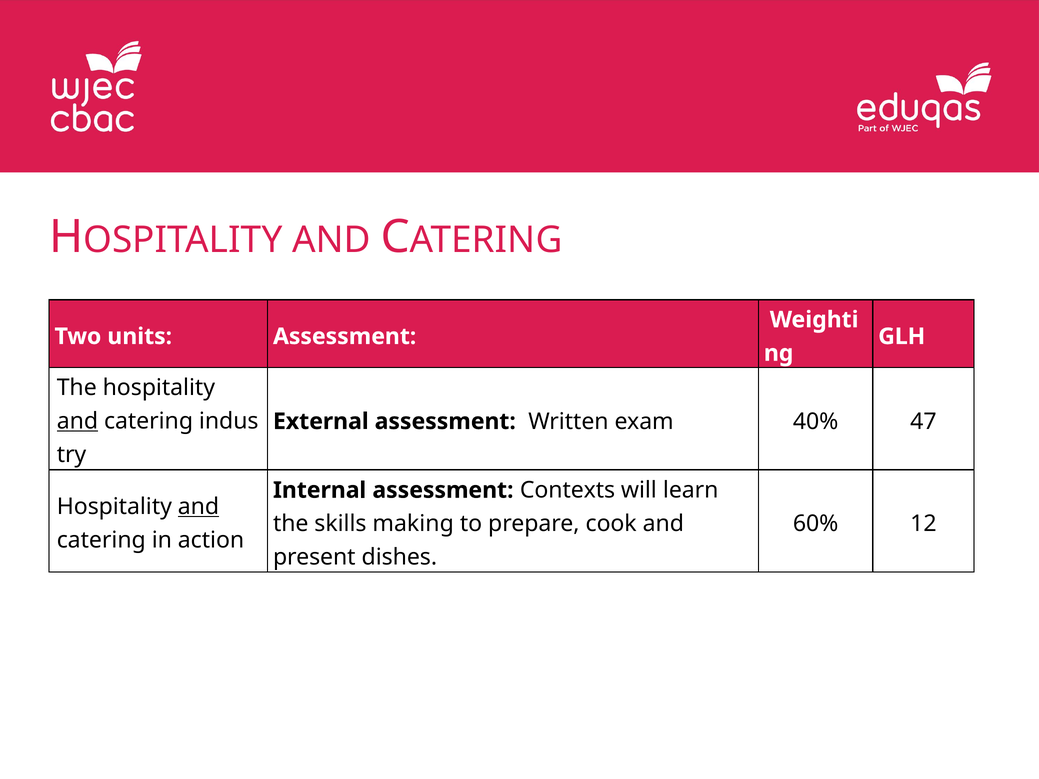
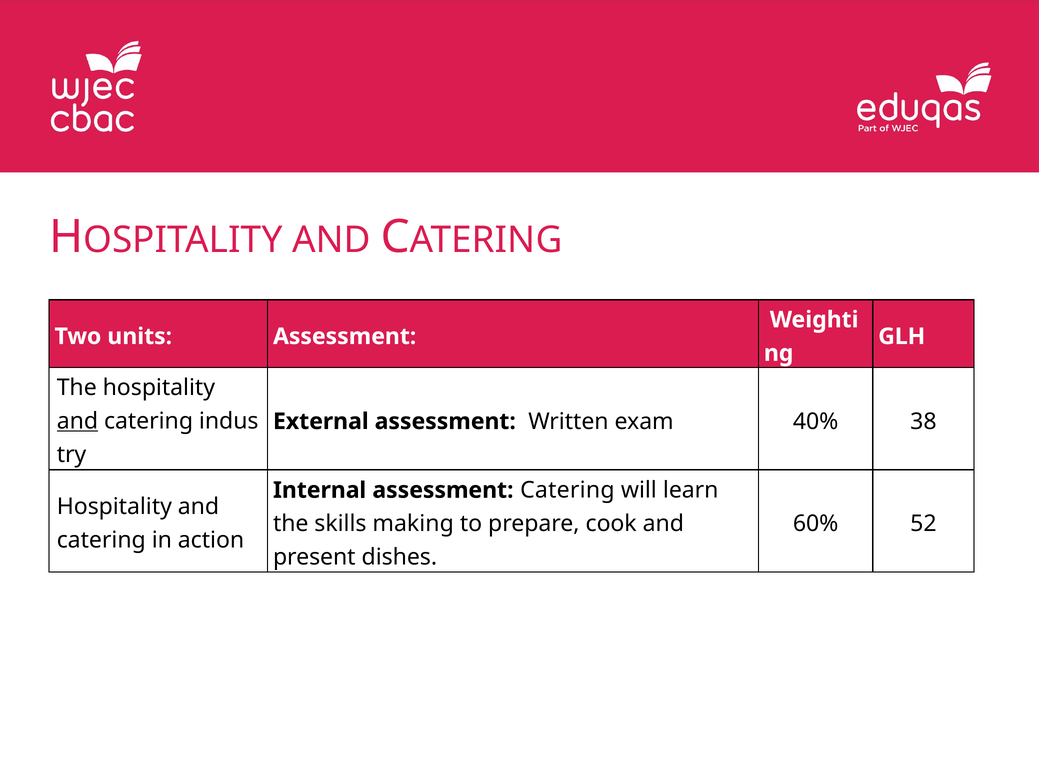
47: 47 -> 38 (923, 422)
assessment Contexts: Contexts -> Catering (567, 490)
and underline: present -> none (198, 507)
12: 12 -> 52 (923, 524)
